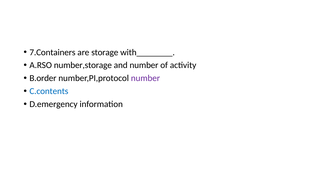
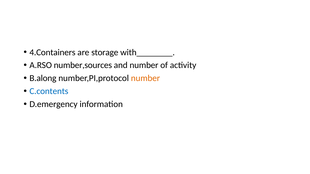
7.Containers: 7.Containers -> 4.Containers (52, 52)
number,storage: number,storage -> number,sources (83, 65)
B.order: B.order -> B.along (43, 78)
number colour: purple -> orange (145, 78)
